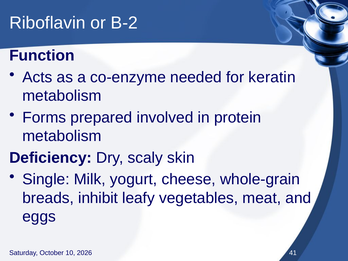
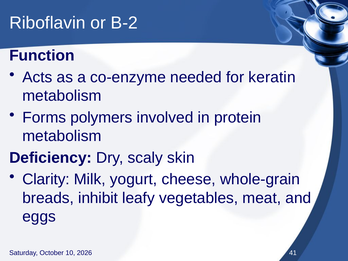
prepared: prepared -> polymers (101, 117)
Single: Single -> Clarity (46, 179)
